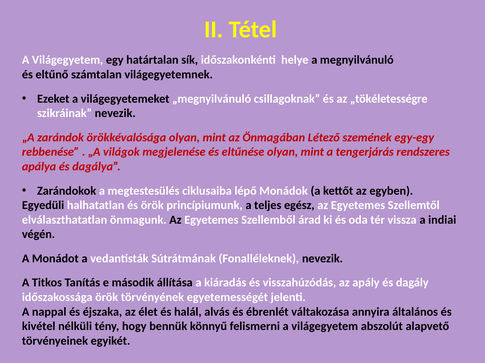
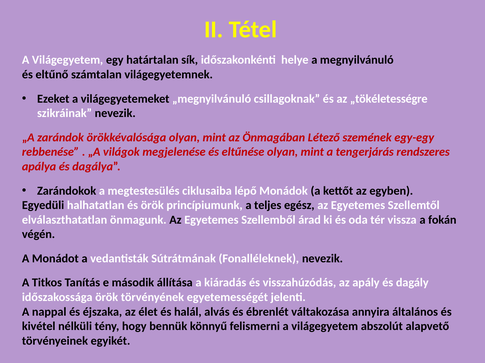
indiai: indiai -> fokán (442, 220)
